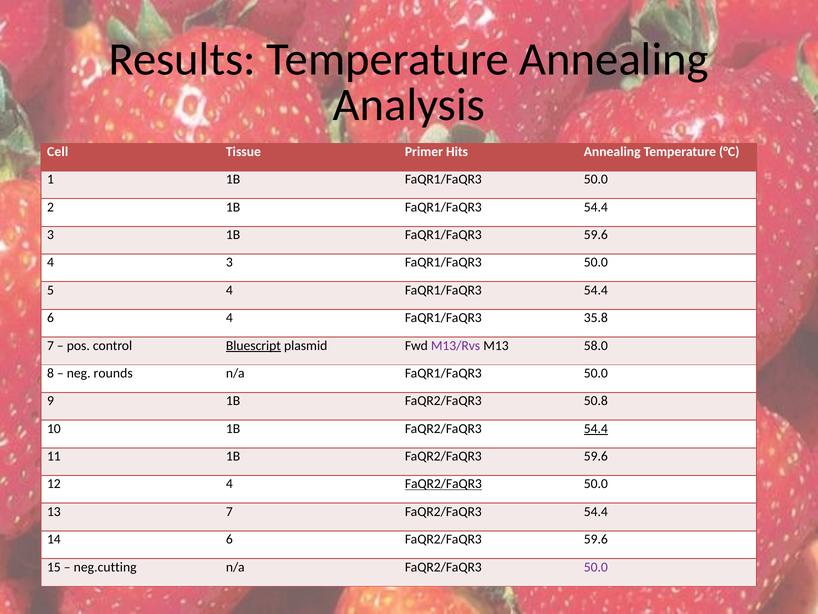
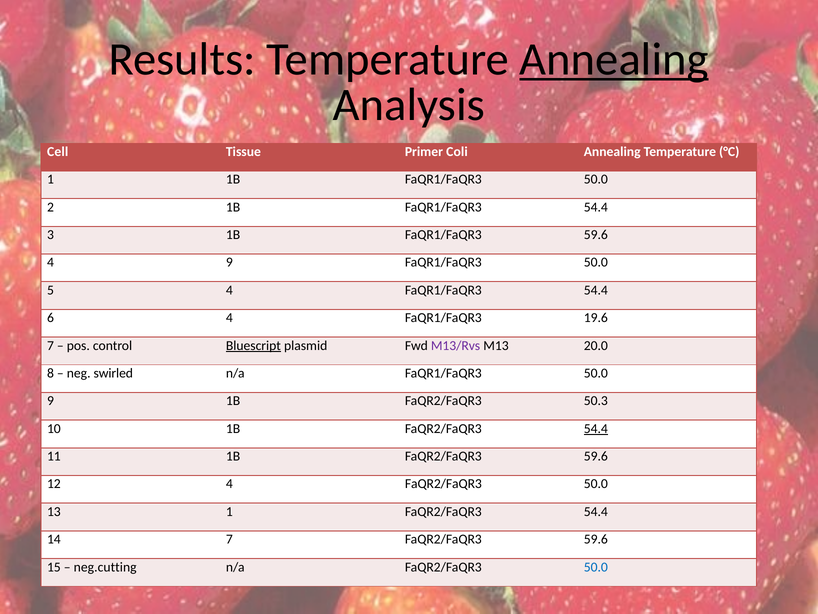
Annealing underline: none -> present (614, 59)
Hits: Hits -> Coli (457, 152)
4 3: 3 -> 9 (229, 262)
35.8: 35.8 -> 19.6 (596, 318)
58.0: 58.0 -> 20.0 (596, 345)
rounds: rounds -> swirled (113, 373)
50.8: 50.8 -> 50.3 (596, 401)
FaQR2/FaQR3 underline: present -> none (443, 484)
13 7: 7 -> 1 (229, 511)
14 6: 6 -> 7 (229, 539)
50.0 colour: purple -> blue (596, 567)
